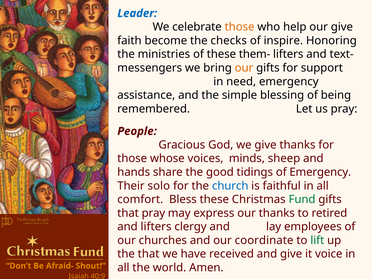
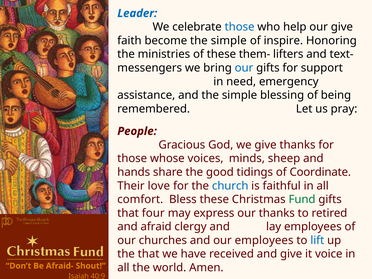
those colour: orange -> blue (240, 27)
become the checks: checks -> simple (229, 41)
our colour: orange -> blue (244, 68)
of Emergency: Emergency -> Coordinate (320, 172)
solo: solo -> love (159, 186)
that pray: pray -> four (153, 213)
and lifters: lifters -> afraid (156, 227)
our coordinate: coordinate -> employees (264, 240)
lift colour: green -> blue (317, 240)
